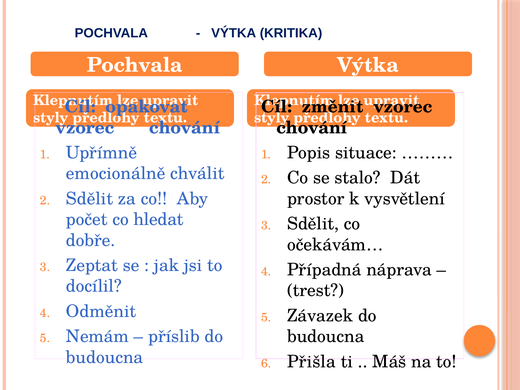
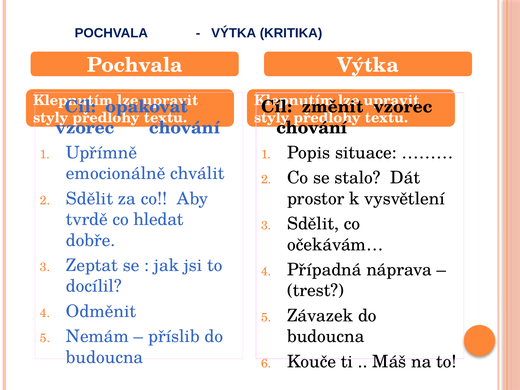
počet: počet -> tvrdě (87, 220)
Přišla: Přišla -> Kouče (312, 362)
